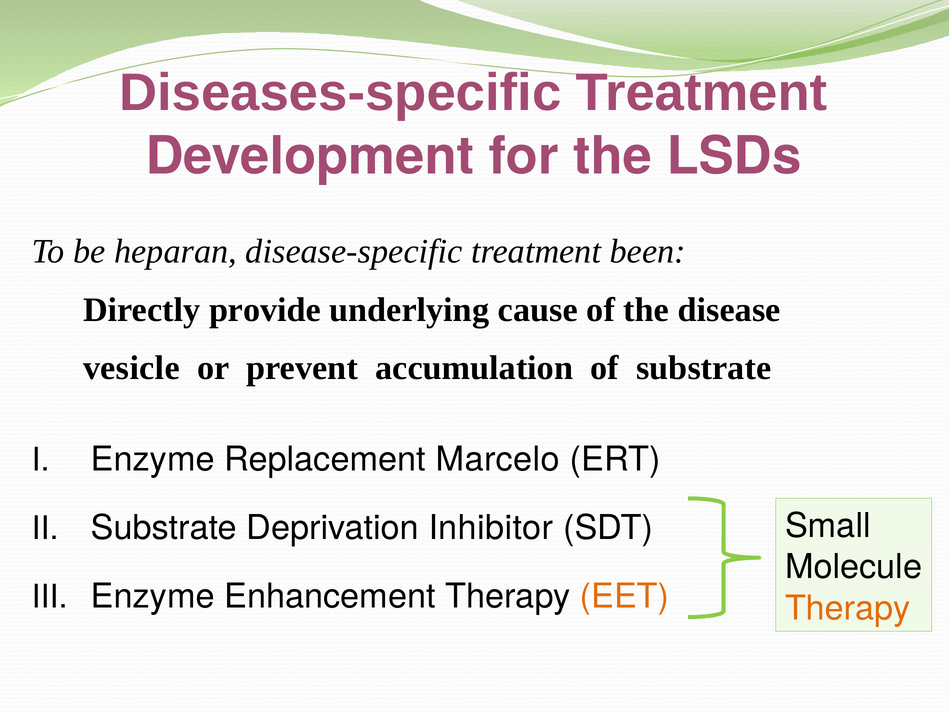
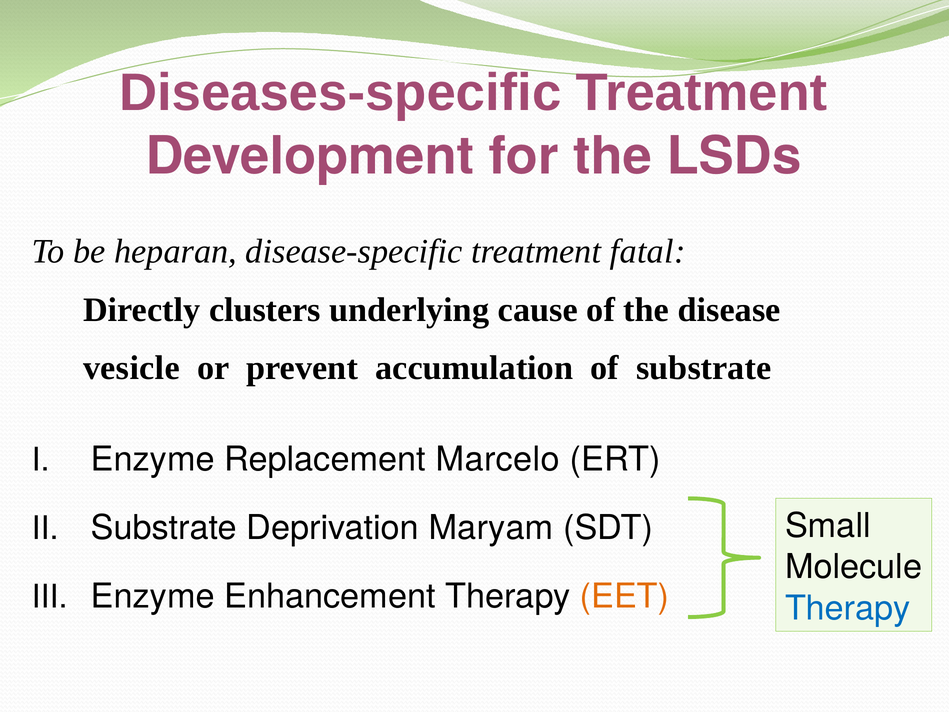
been: been -> fatal (648, 251)
provide: provide -> clusters (265, 310)
Inhibitor: Inhibitor -> Maryam (491, 528)
Therapy colour: orange -> blue (848, 608)
